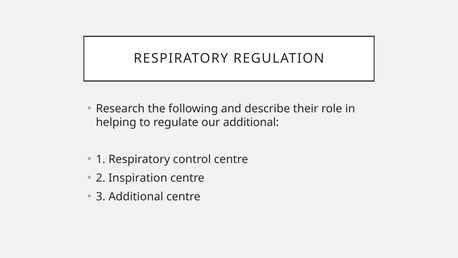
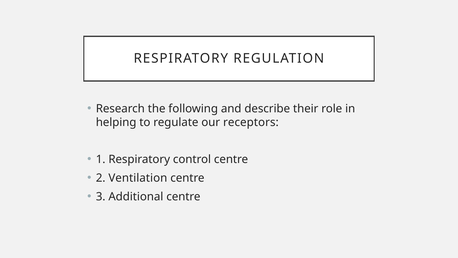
our additional: additional -> receptors (251, 122)
Inspiration: Inspiration -> Ventilation (138, 178)
